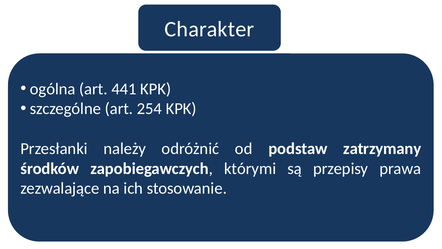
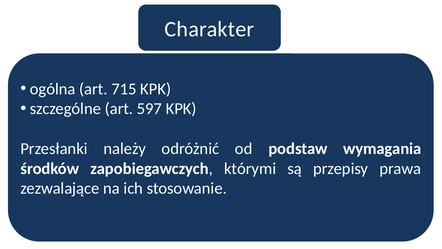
441: 441 -> 715 (124, 89)
254: 254 -> 597 (149, 109)
zatrzymany: zatrzymany -> wymagania (382, 148)
